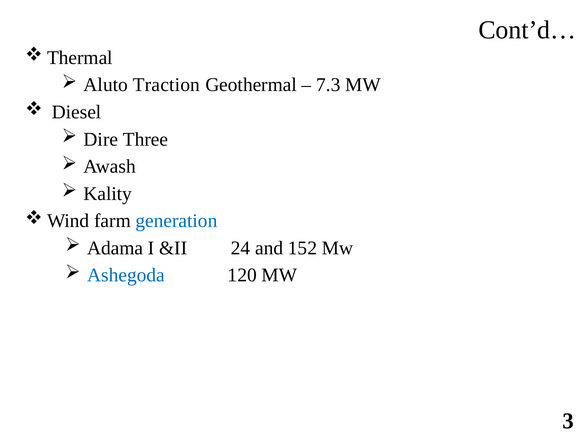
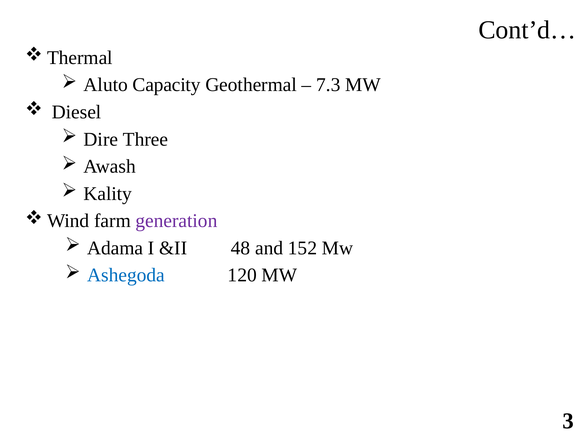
Traction: Traction -> Capacity (167, 85)
generation colour: blue -> purple (176, 221)
24: 24 -> 48 (241, 248)
